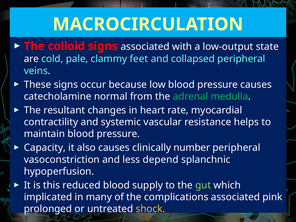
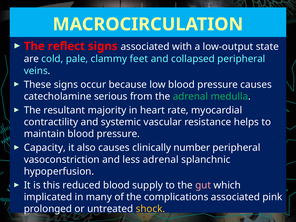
colloid: colloid -> reflect (66, 46)
normal: normal -> serious (111, 96)
changes: changes -> majority (107, 110)
less depend: depend -> adrenal (161, 160)
gut colour: light green -> pink (203, 185)
